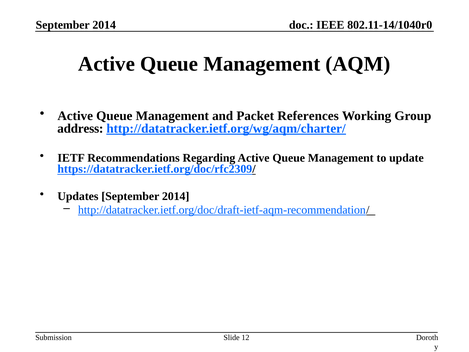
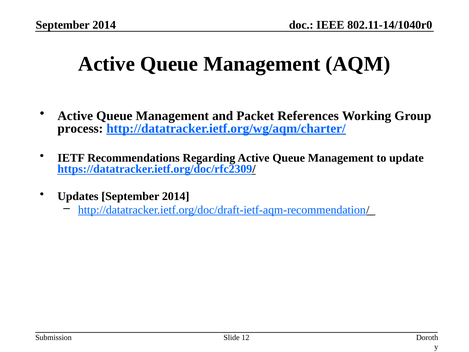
address: address -> process (80, 128)
